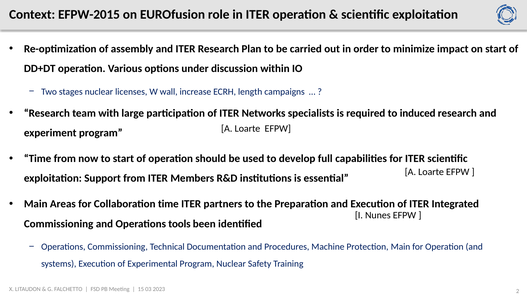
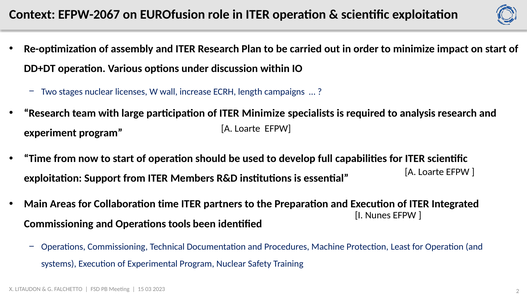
EFPW-2015: EFPW-2015 -> EFPW-2067 (89, 15)
ITER Networks: Networks -> Minimize (263, 113)
induced: induced -> analysis (418, 113)
Protection Main: Main -> Least (401, 247)
